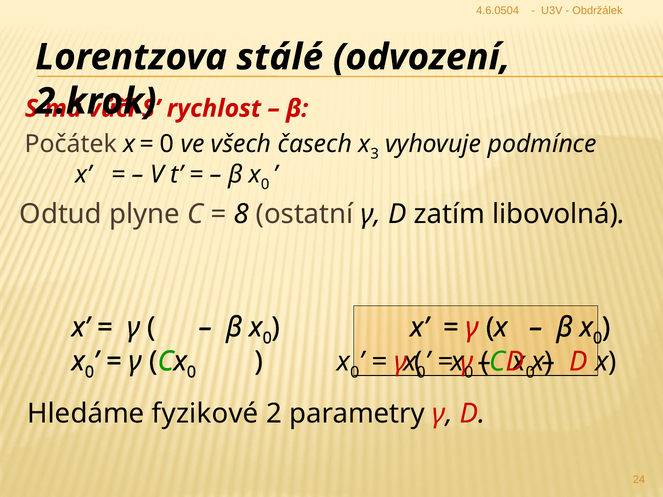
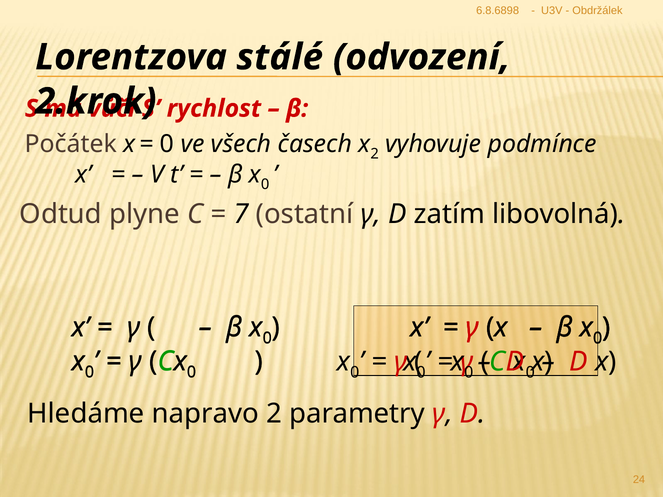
4.6.0504: 4.6.0504 -> 6.8.6898 (498, 11)
x 3: 3 -> 2 (375, 154)
8: 8 -> 7 (241, 214)
fyzikové: fyzikové -> napravo (205, 414)
